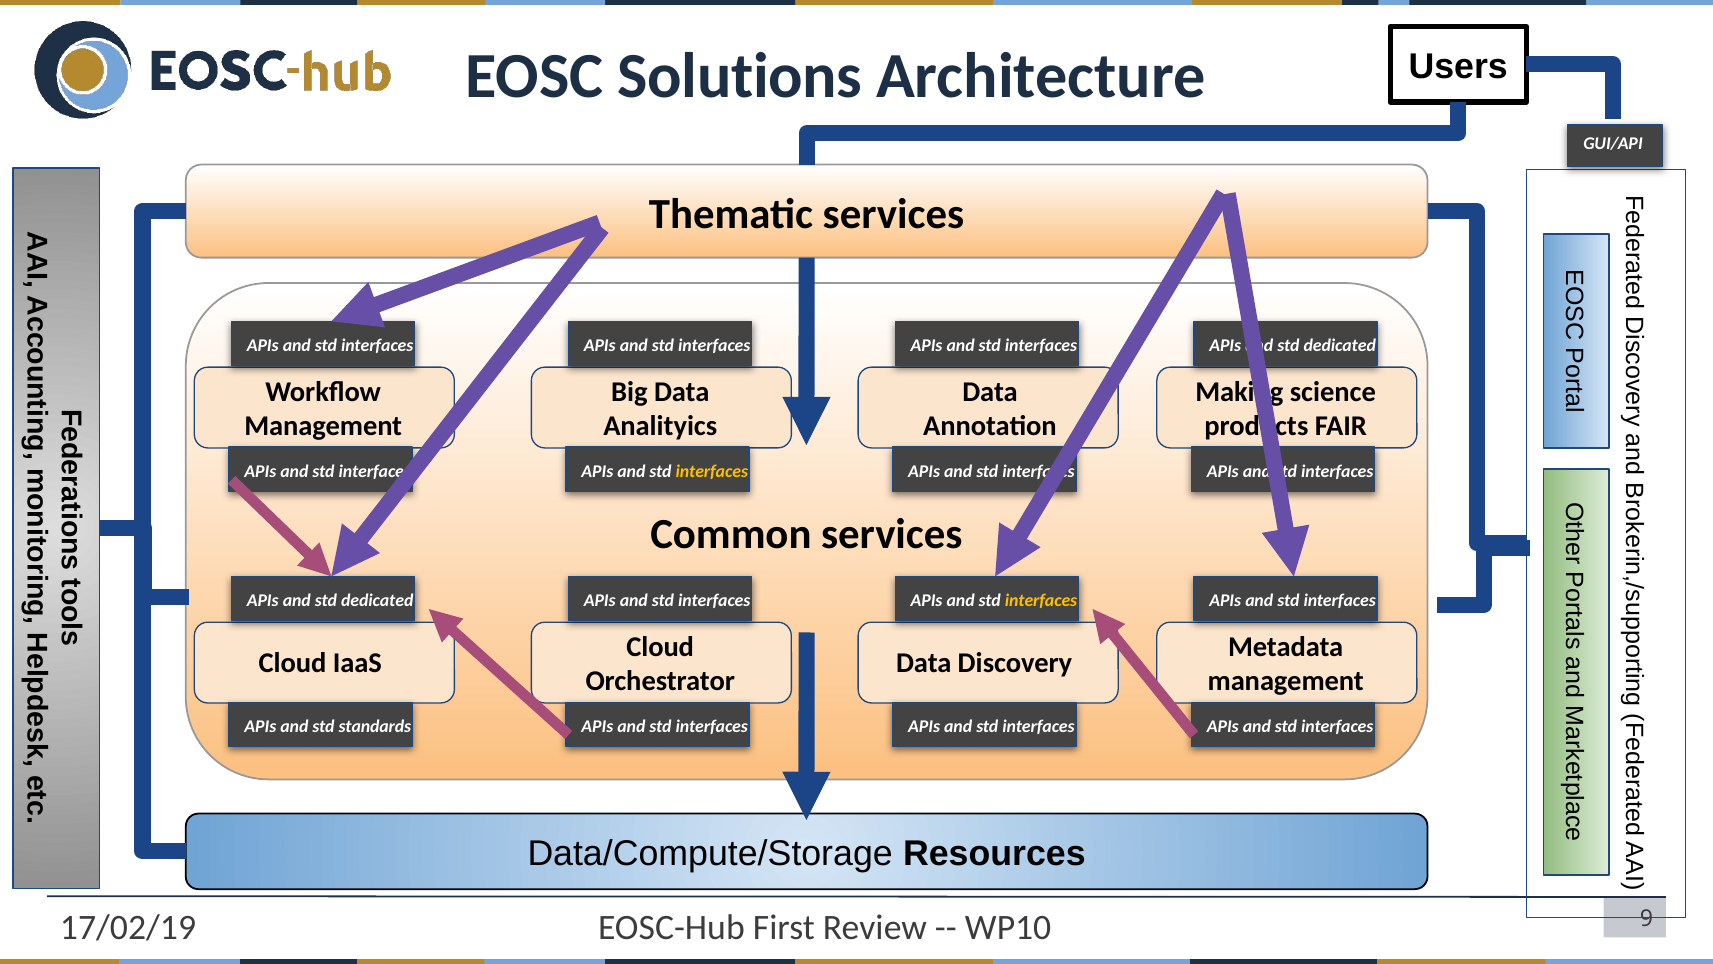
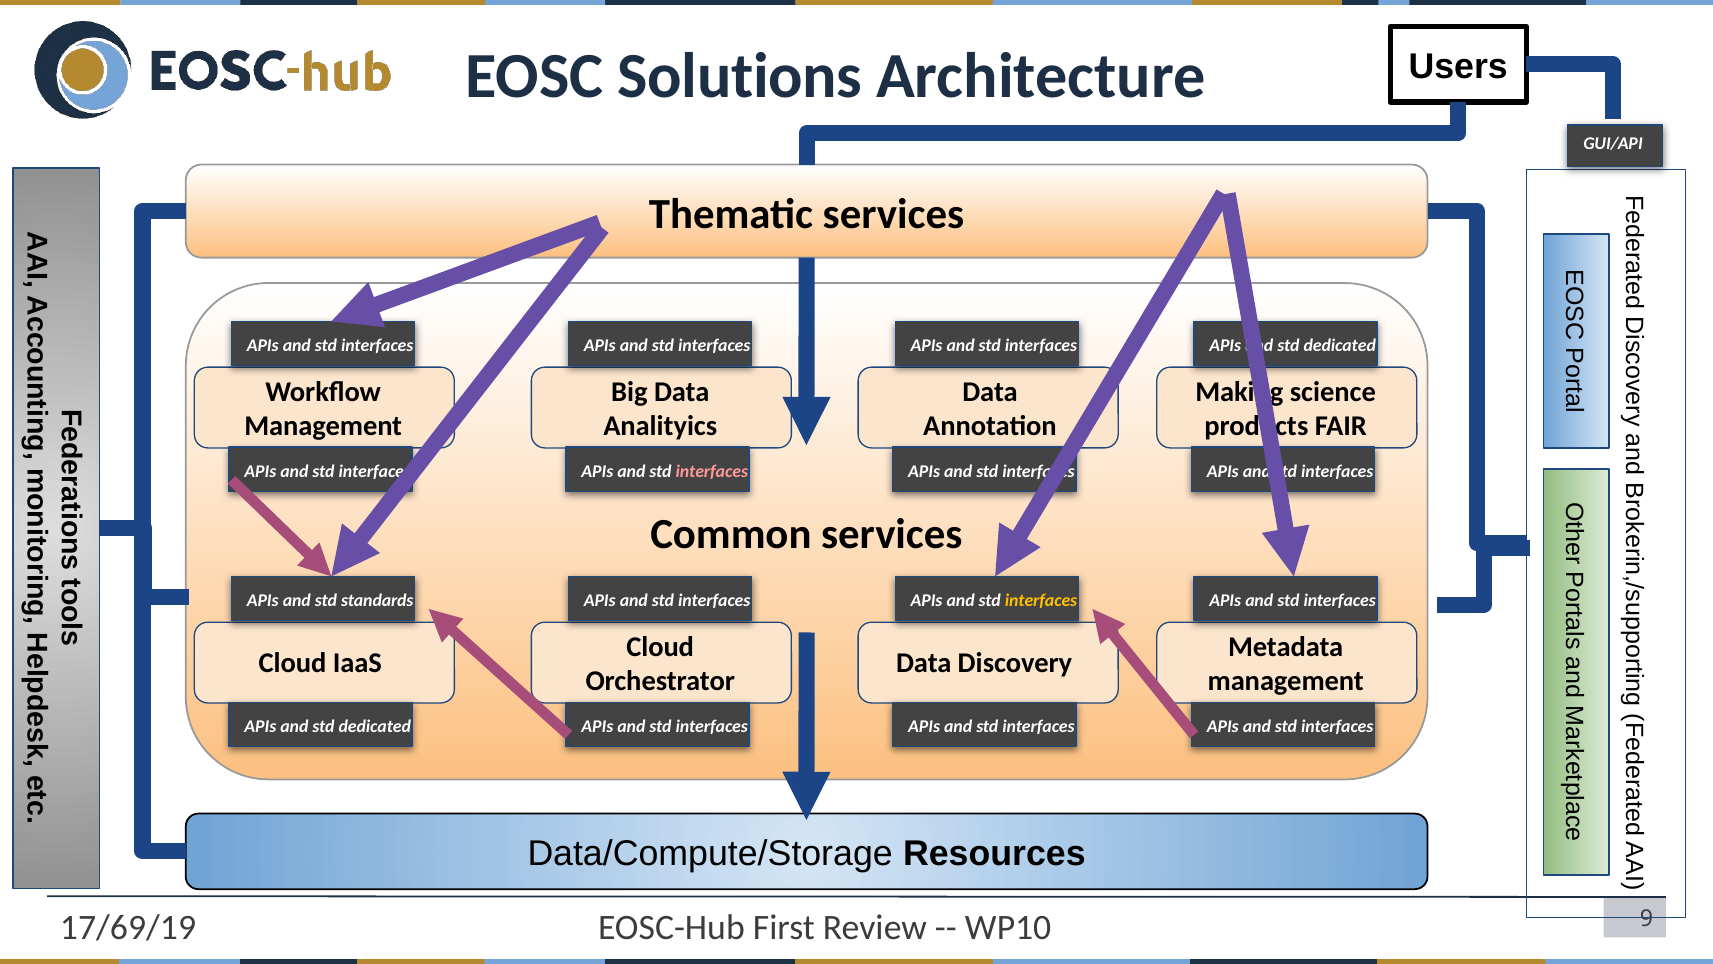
interfaces colour: yellow -> pink (712, 472)
dedicated: dedicated -> standards (377, 601)
standards: standards -> dedicated (375, 727)
17/02/19: 17/02/19 -> 17/69/19 (128, 927)
